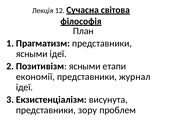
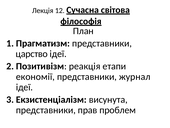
ясными: ясными -> царство (32, 54)
ясными: ясными -> реакція (85, 66)
зору: зору -> прав (88, 110)
